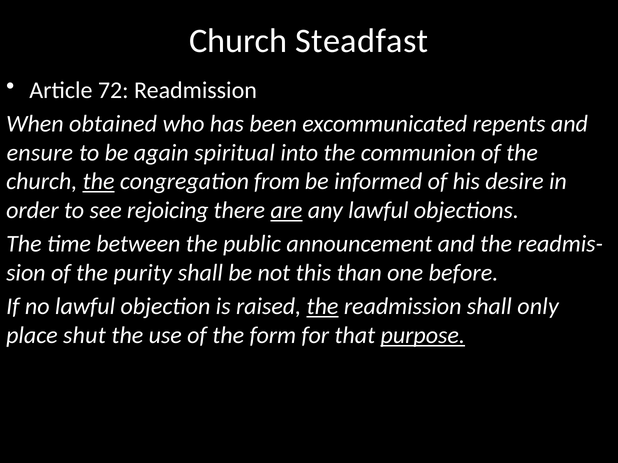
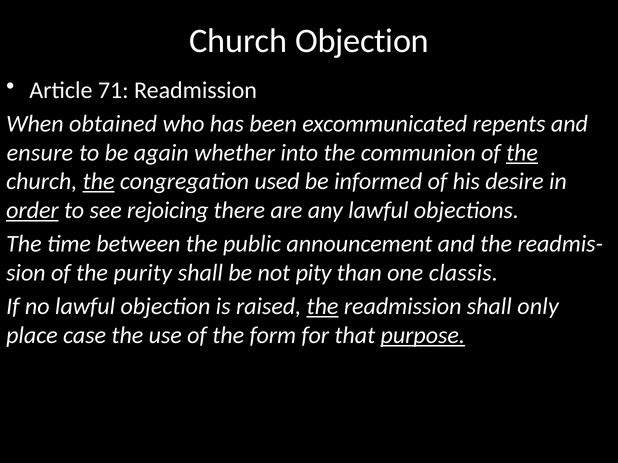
Church Steadfast: Steadfast -> Objection (362, 41)
72: 72 -> 71 (113, 90)
spiritual: spiritual -> whether (235, 153)
the underline: none -> present (522, 153)
from: from -> used (277, 182)
order underline: none -> present (32, 211)
are underline: present -> none (286, 211)
this: this -> pity (314, 273)
before: before -> classis (463, 273)
shut: shut -> case (85, 336)
